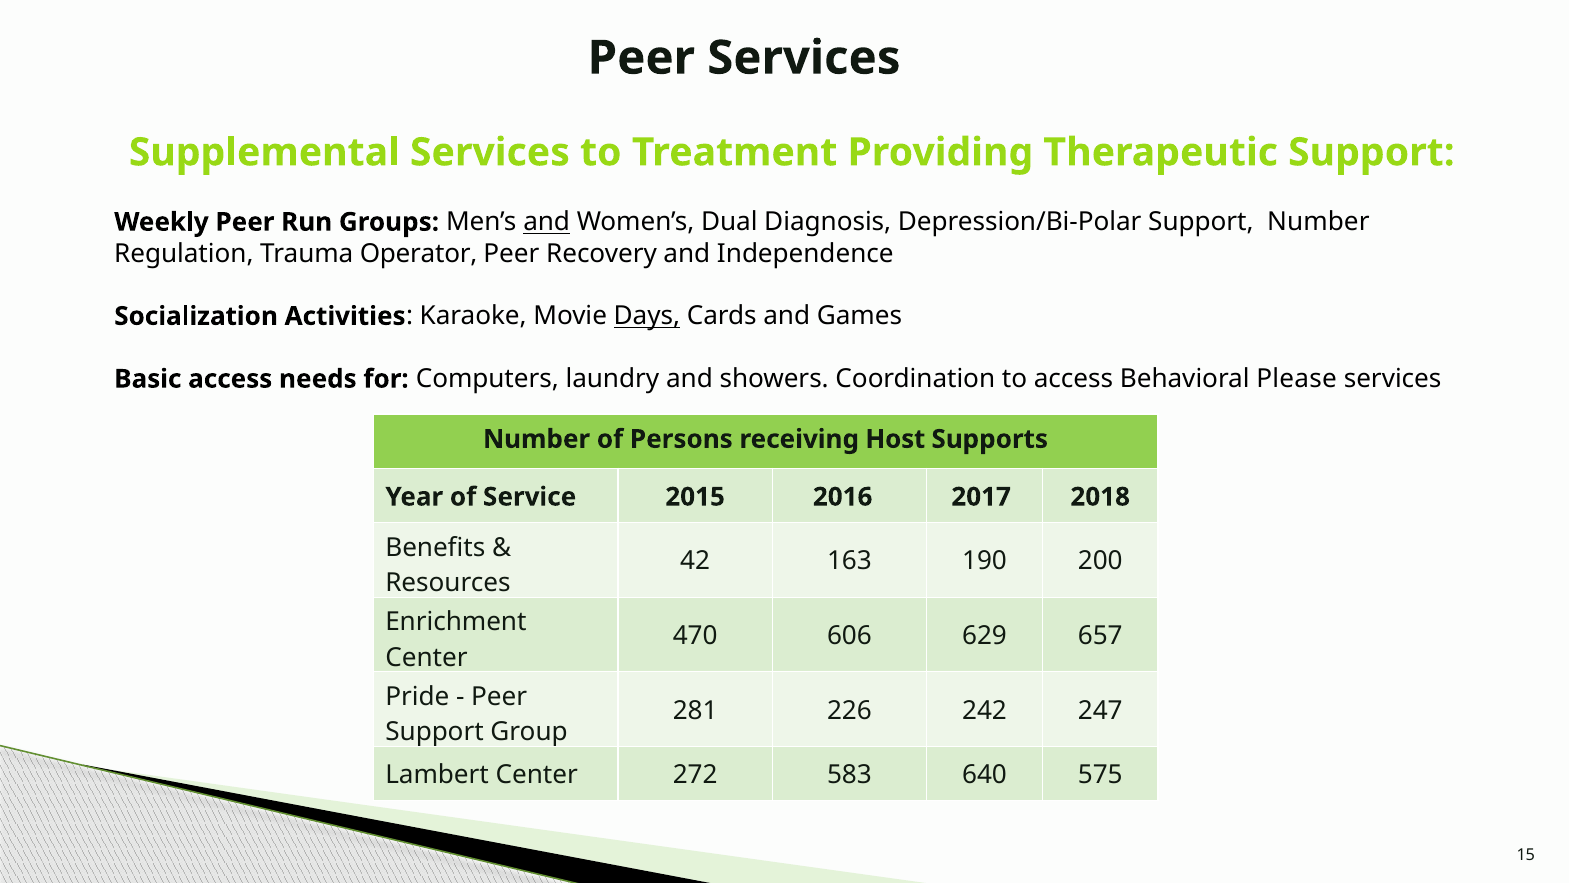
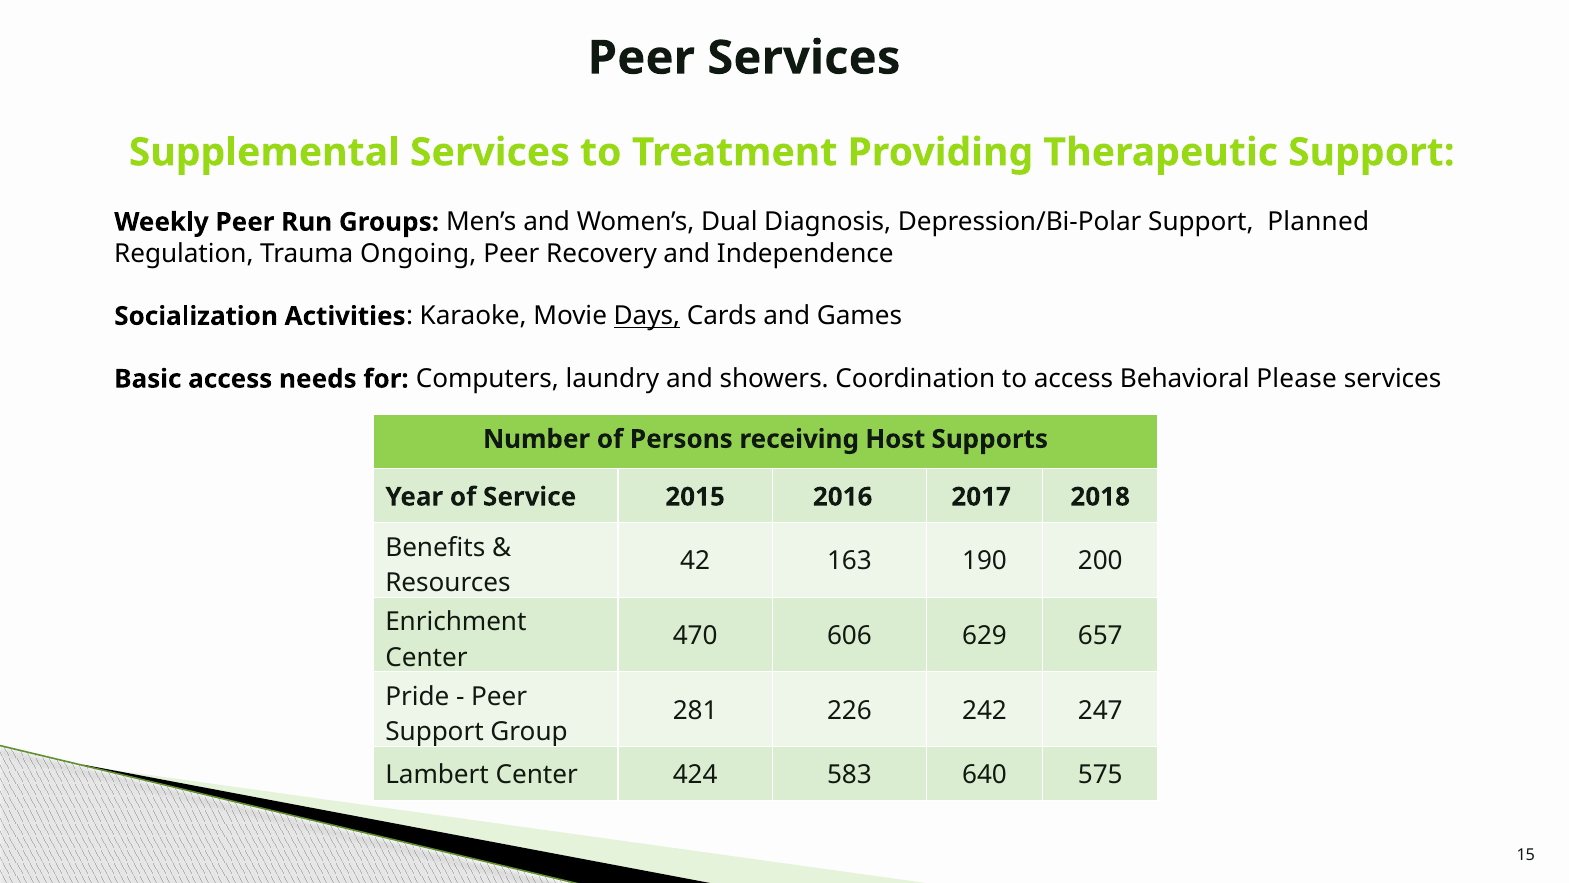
and underline: present -> none (547, 222)
Support Number: Number -> Planned (1318, 222)
Operator: Operator -> Ongoing (418, 253)
272: 272 -> 424 (695, 775)
